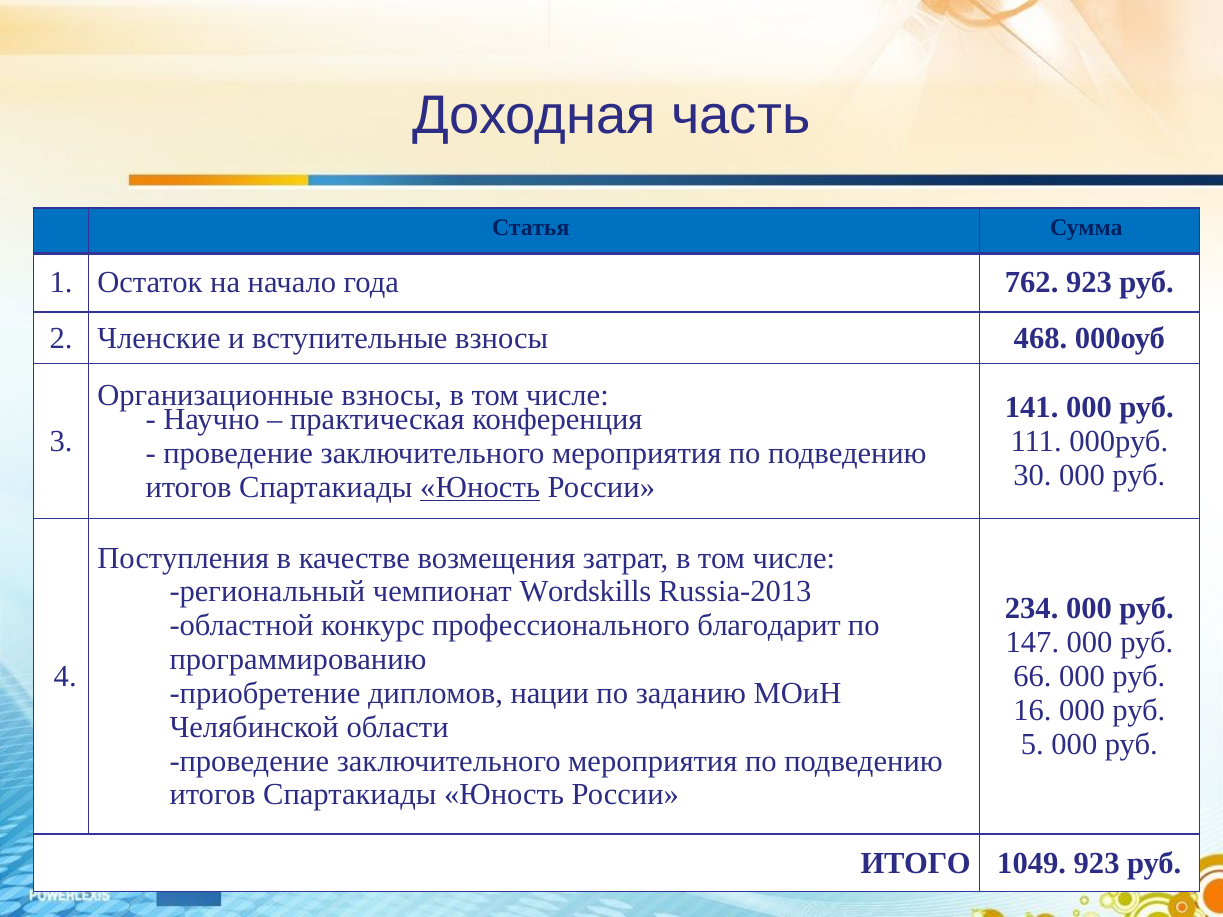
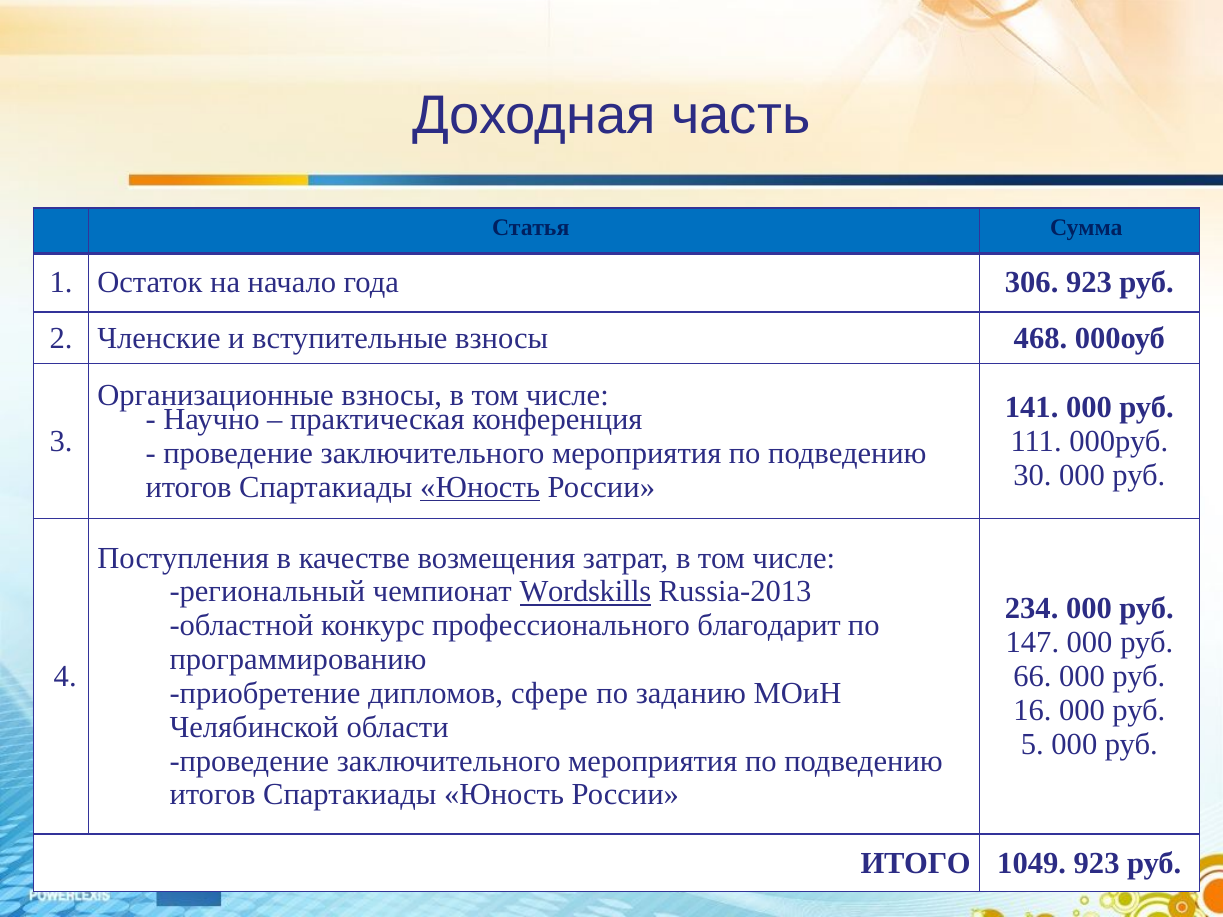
762: 762 -> 306 (1032, 283)
Wordskills underline: none -> present (585, 592)
нации: нации -> сфере (550, 694)
